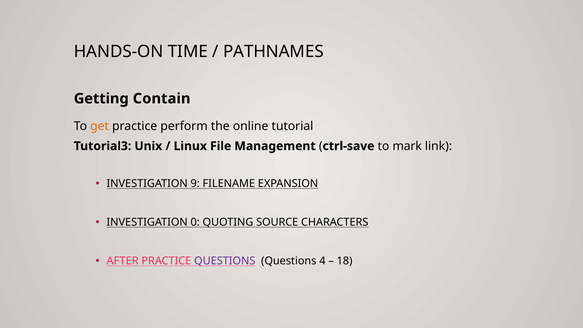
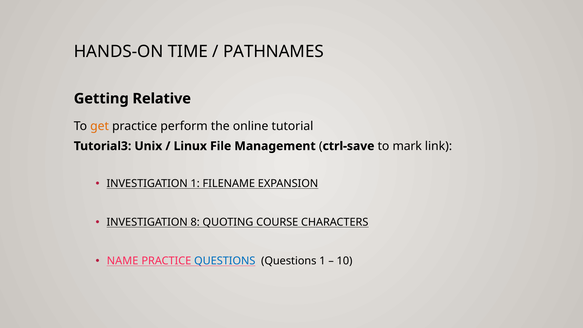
Contain: Contain -> Relative (162, 99)
INVESTIGATION 9: 9 -> 1 (195, 183)
0: 0 -> 8 (195, 222)
SOURCE: SOURCE -> COURSE (277, 222)
AFTER: AFTER -> NAME (123, 261)
QUESTIONS colour: purple -> blue (225, 261)
Questions 4: 4 -> 1 (322, 261)
18: 18 -> 10 (345, 261)
